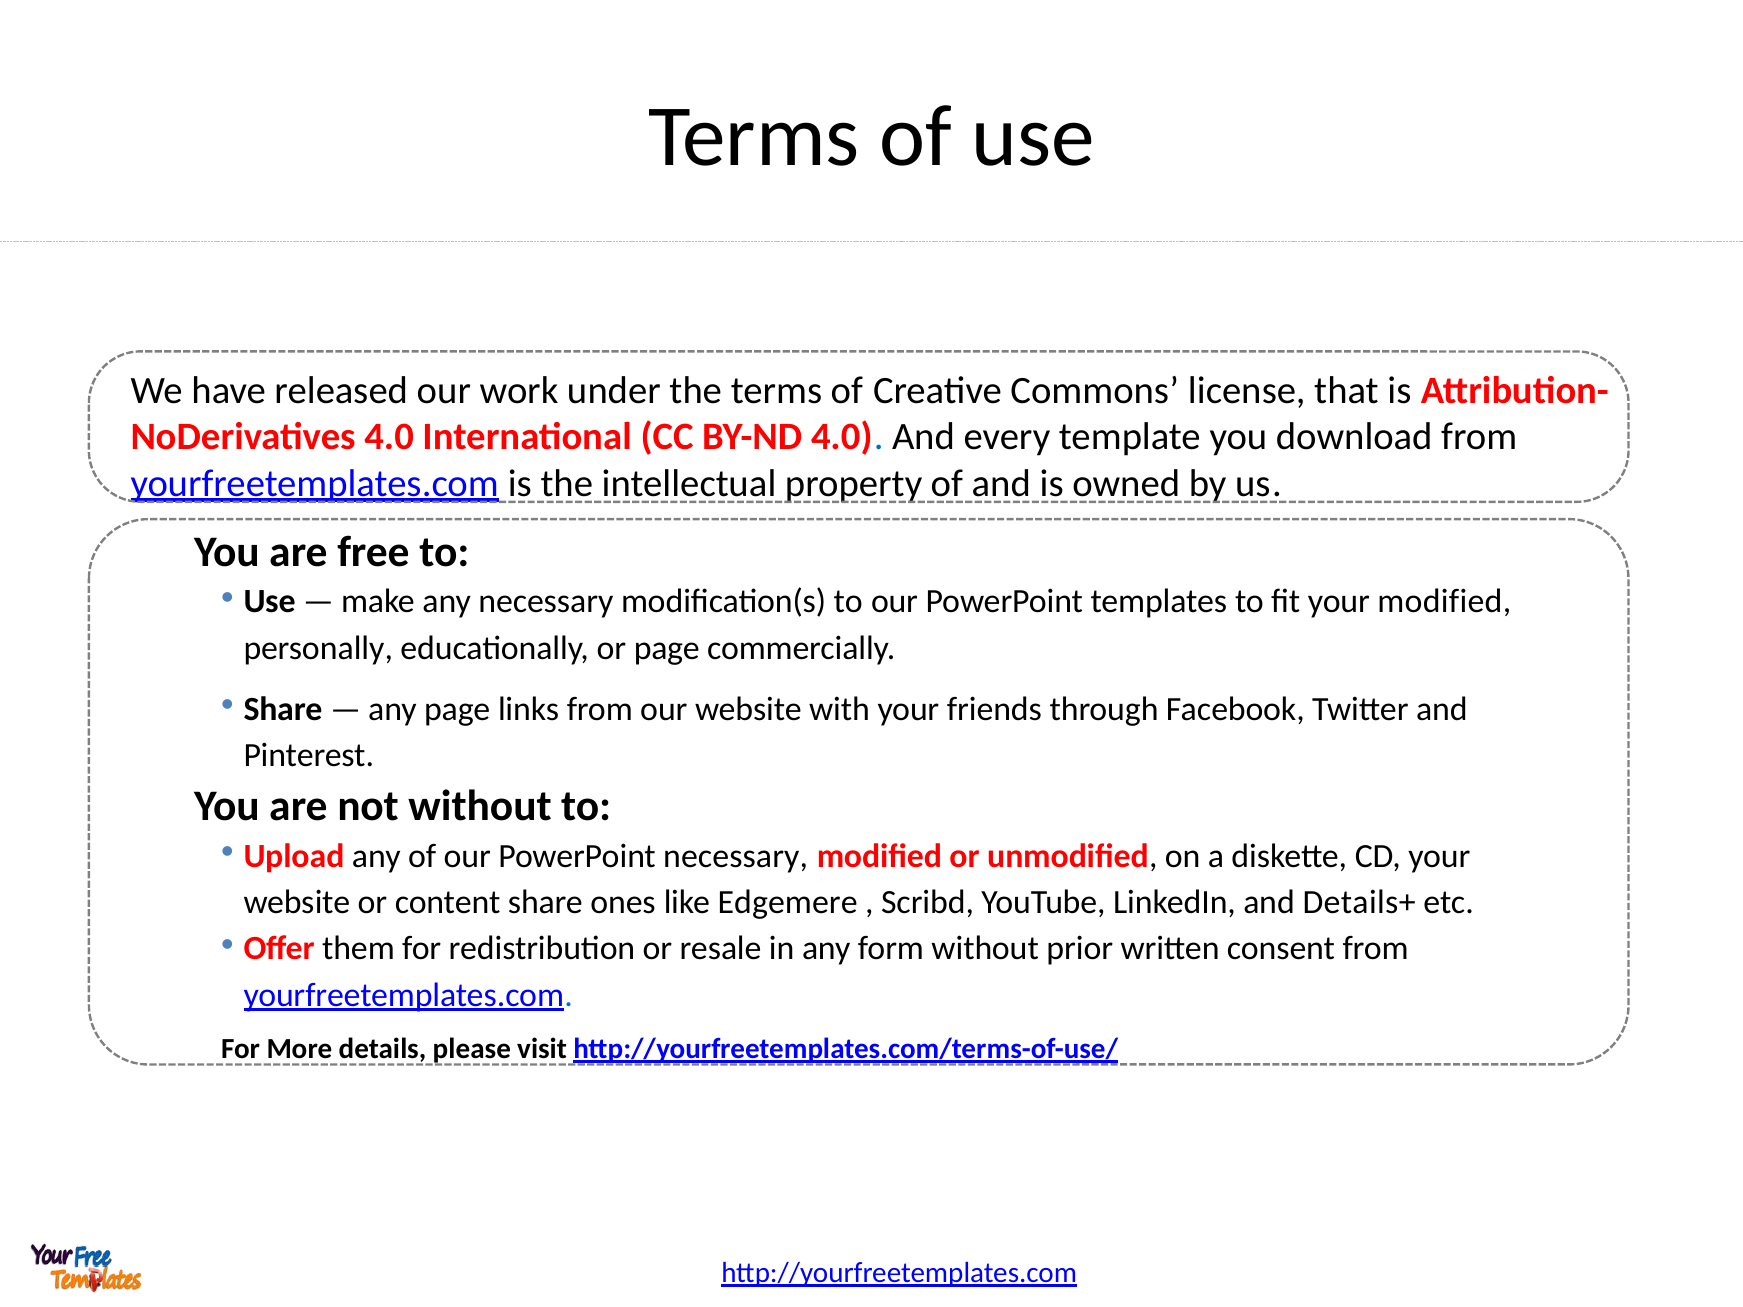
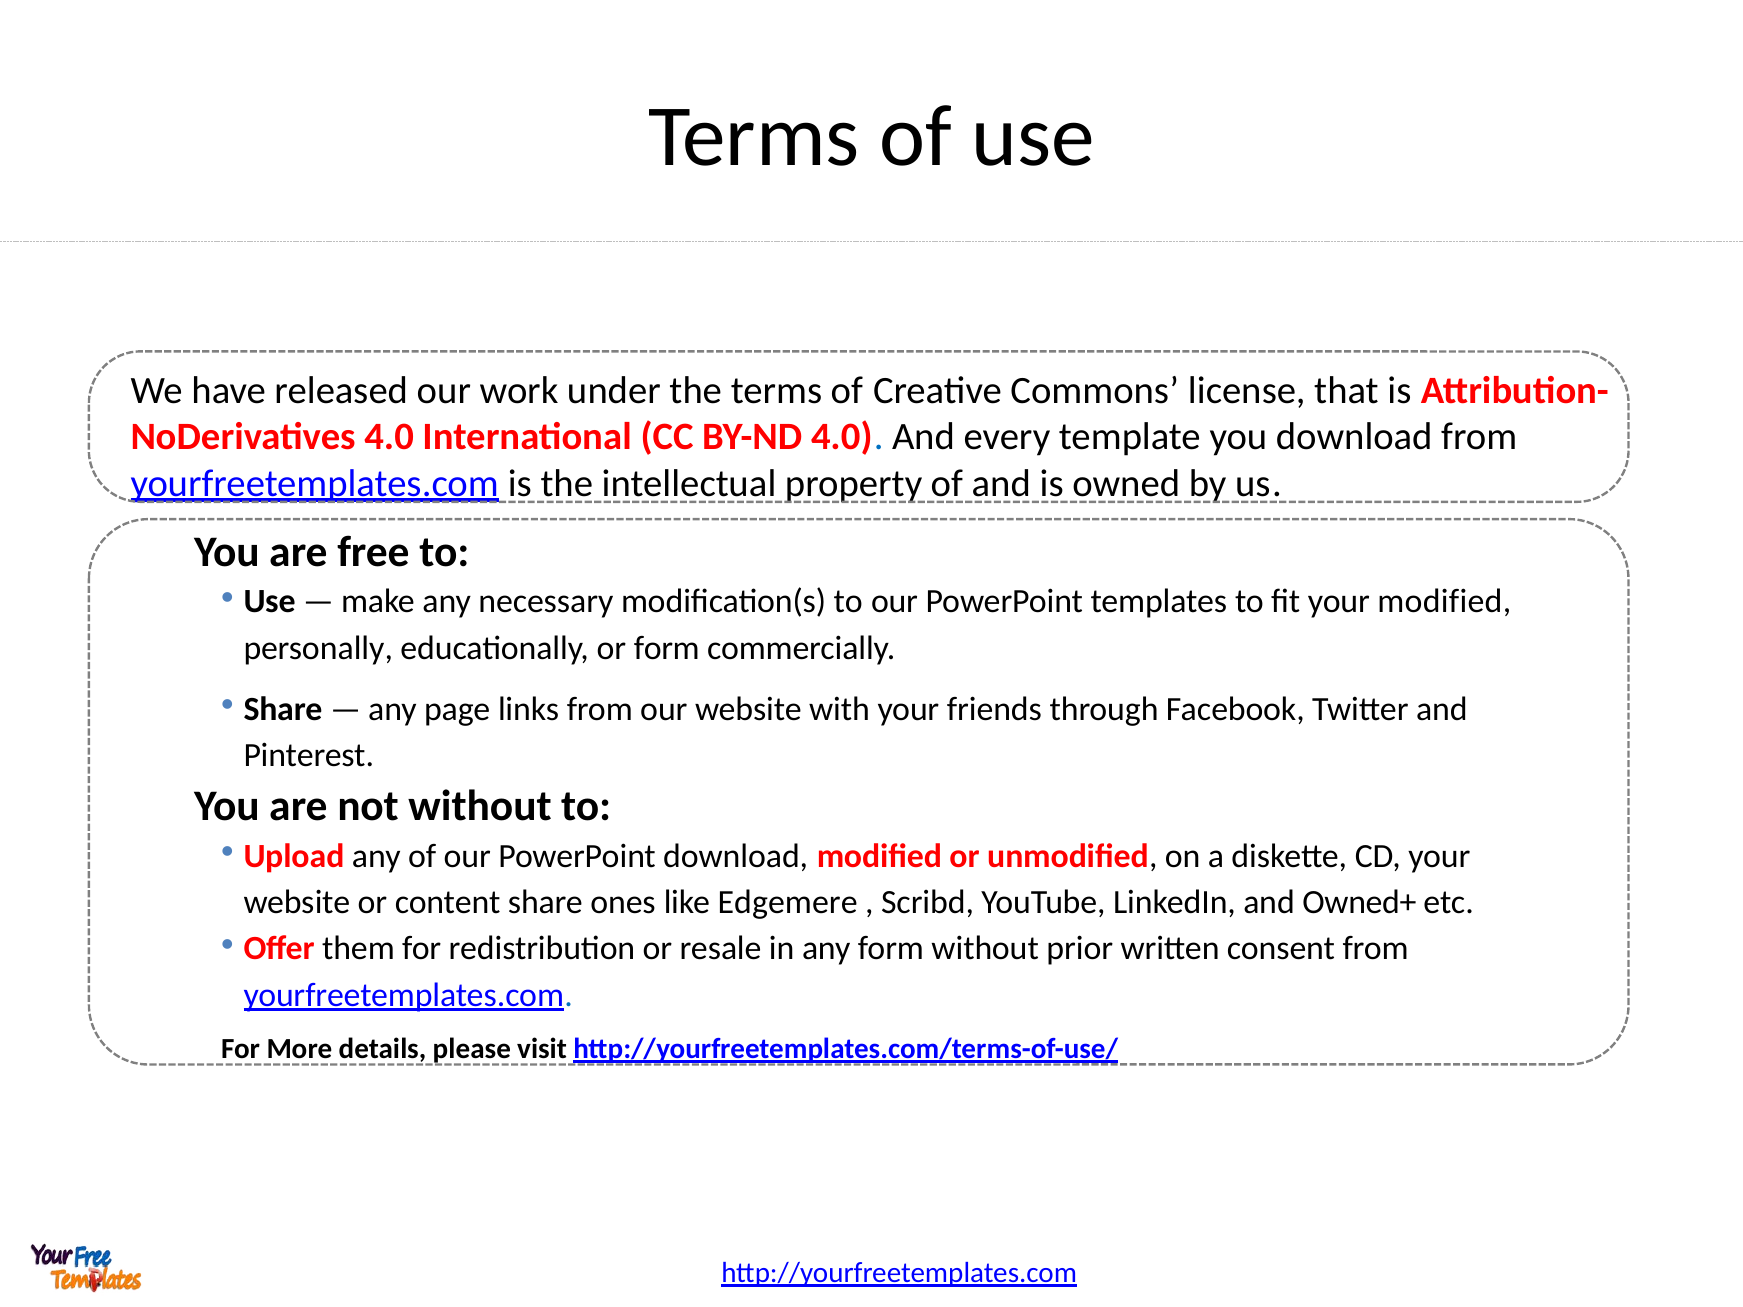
or page: page -> form (667, 648)
PowerPoint necessary: necessary -> download (736, 856)
Details+: Details+ -> Owned+ (1359, 903)
